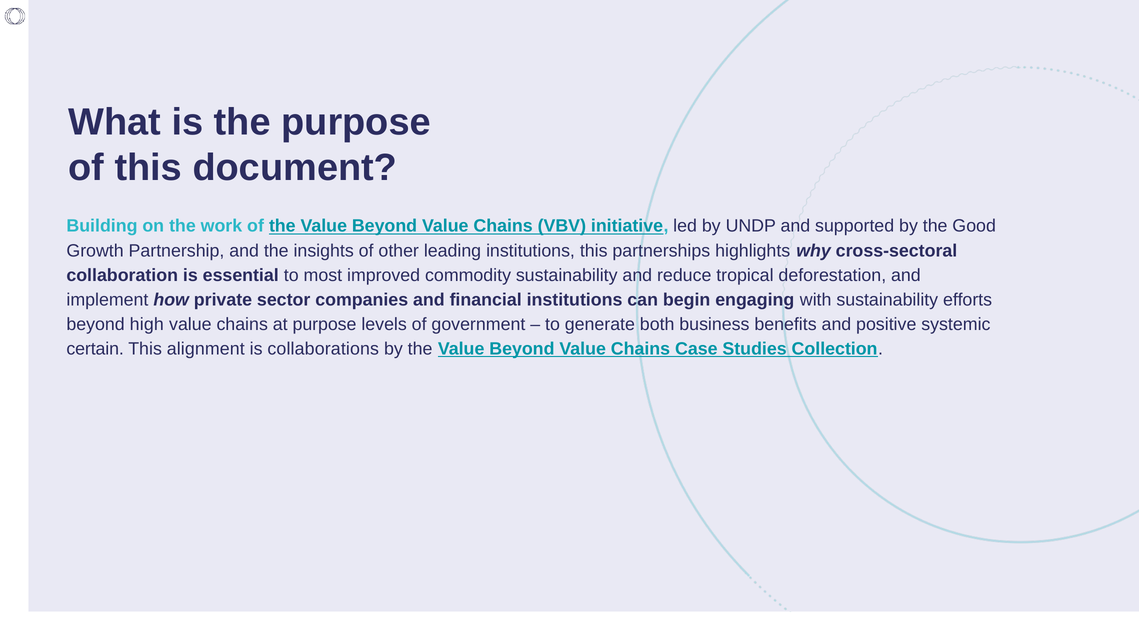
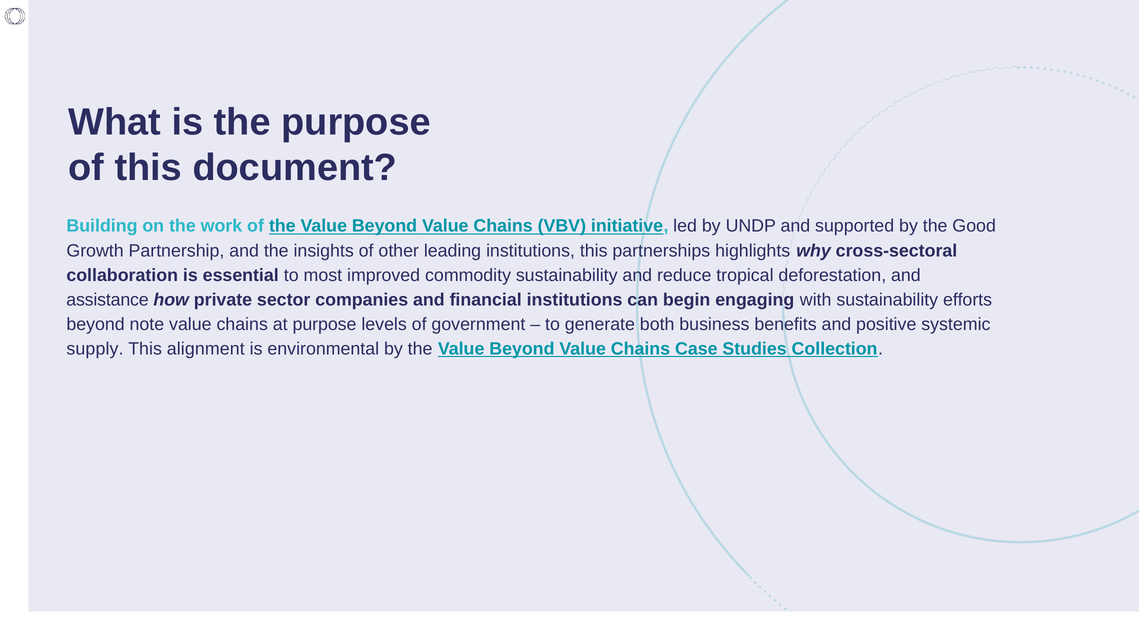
implement: implement -> assistance (108, 300)
high: high -> note (147, 325)
certain: certain -> supply (95, 349)
collaborations: collaborations -> environmental (323, 349)
